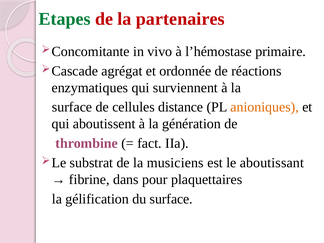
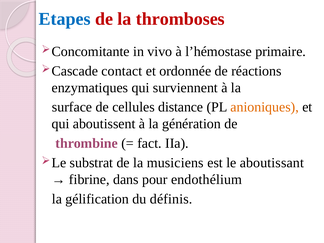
Etapes colour: green -> blue (65, 19)
partenaires: partenaires -> thromboses (180, 19)
agrégat: agrégat -> contact (122, 71)
plaquettaires: plaquettaires -> endothélium (207, 180)
du surface: surface -> définis (171, 199)
